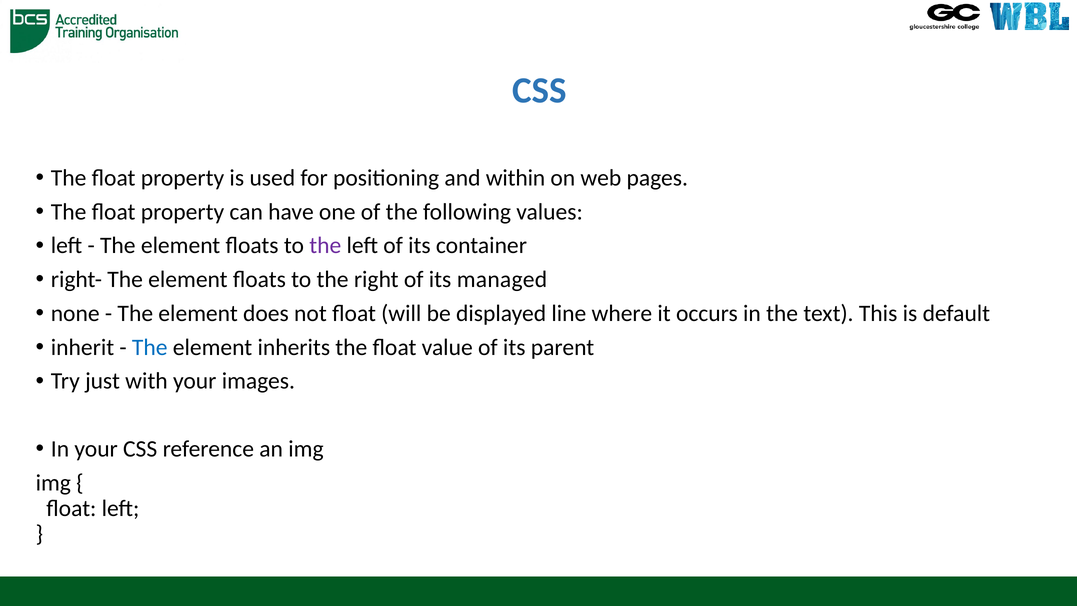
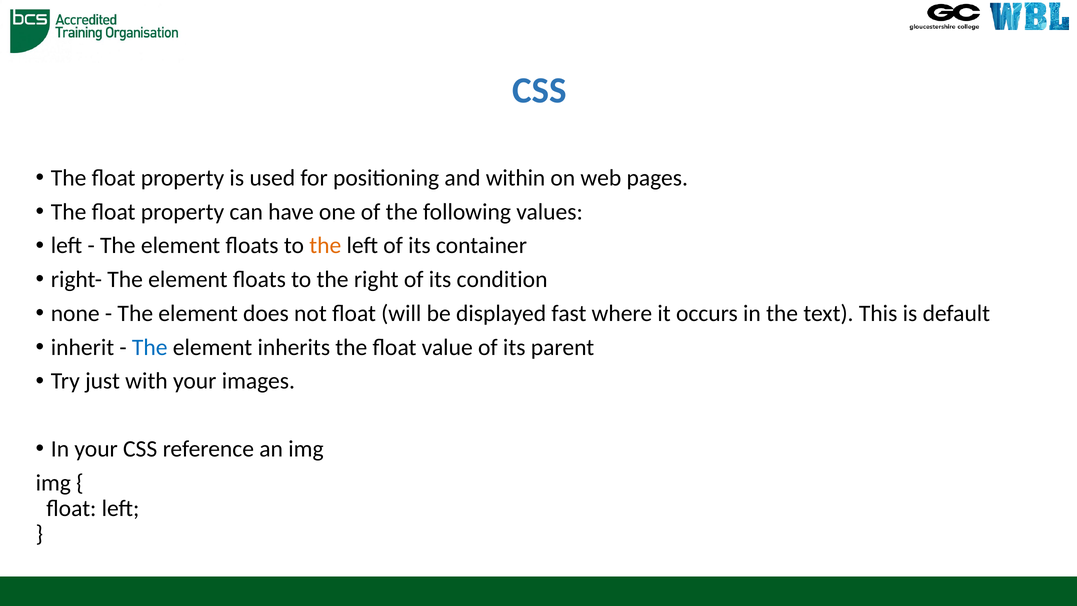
the colour: purple -> orange (325, 246)
managed: managed -> condition (502, 279)
line: line -> fast (569, 313)
